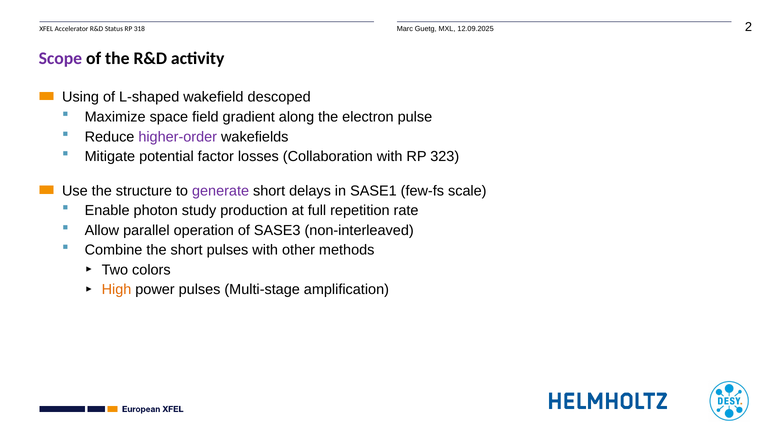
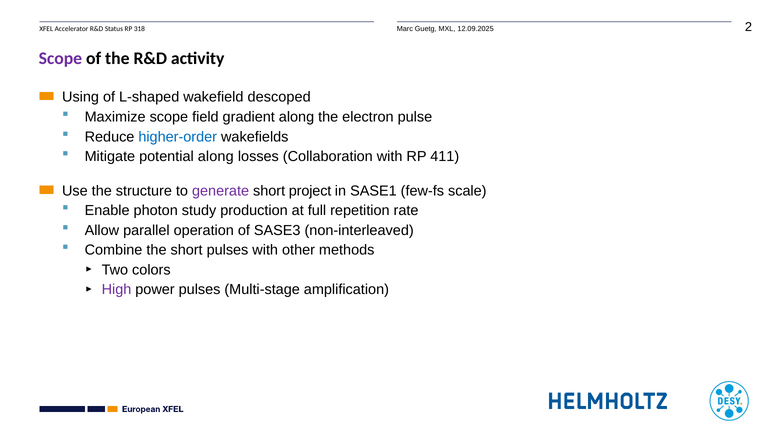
Maximize space: space -> scope (169, 117)
higher-order colour: purple -> blue (178, 137)
potential factor: factor -> along (216, 156)
323: 323 -> 411 (445, 156)
delays: delays -> project (310, 191)
High colour: orange -> purple (117, 289)
